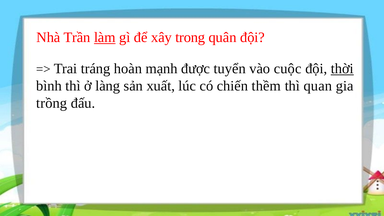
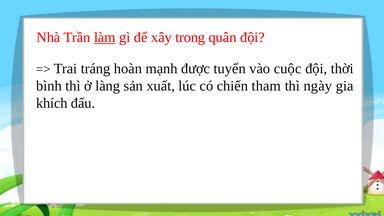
thời underline: present -> none (342, 69)
thềm: thềm -> tham (266, 86)
quan: quan -> ngày (318, 86)
trồng: trồng -> khích (52, 103)
